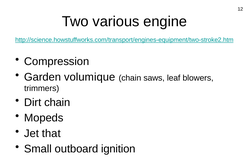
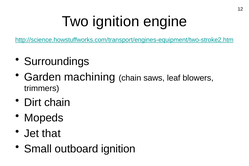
Two various: various -> ignition (116, 21)
Compression: Compression -> Surroundings (57, 62)
volumique: volumique -> machining (90, 77)
